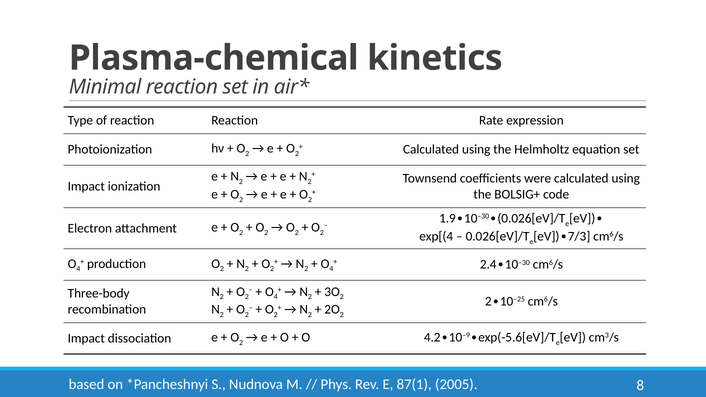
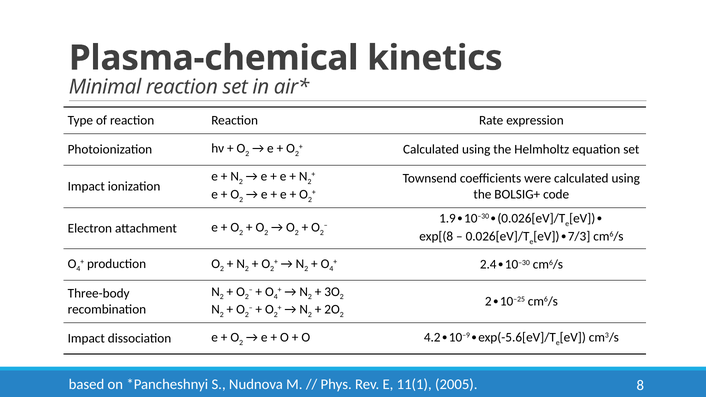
exp[(4: exp[(4 -> exp[(8 (436, 237)
87(1: 87(1 -> 11(1 (414, 384)
